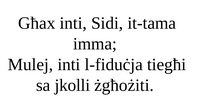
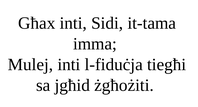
jkolli: jkolli -> jgħid (72, 85)
